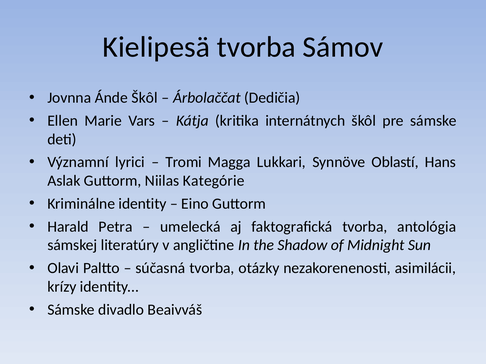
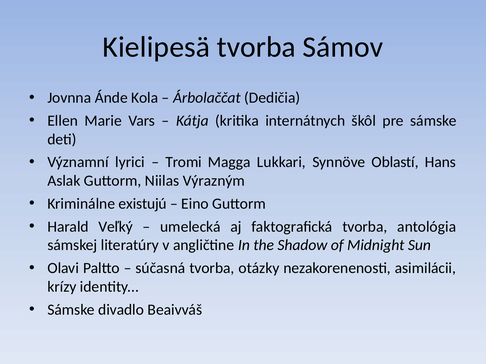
Ánde Škôl: Škôl -> Kola (145, 98)
Kategórie: Kategórie -> Výrazným (214, 181)
Kriminálne identity: identity -> existujú (143, 204)
Petra: Petra -> Veľký (116, 227)
